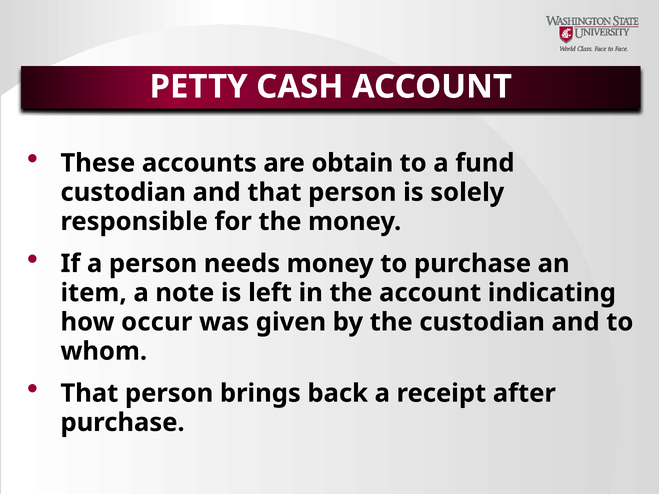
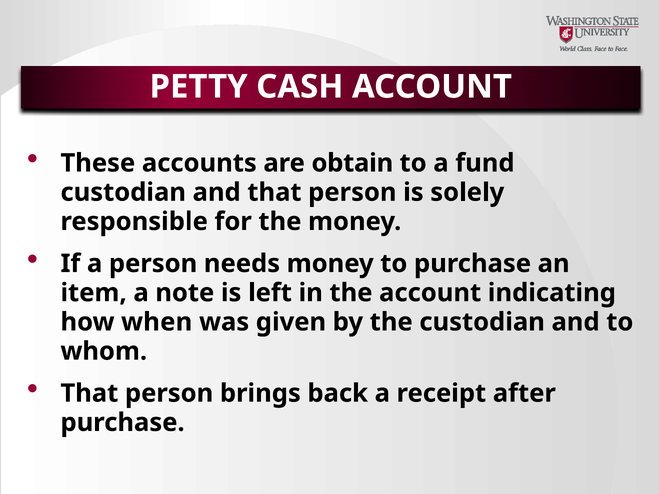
occur: occur -> when (157, 322)
